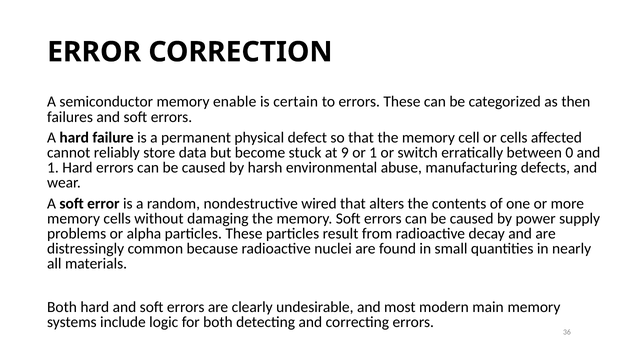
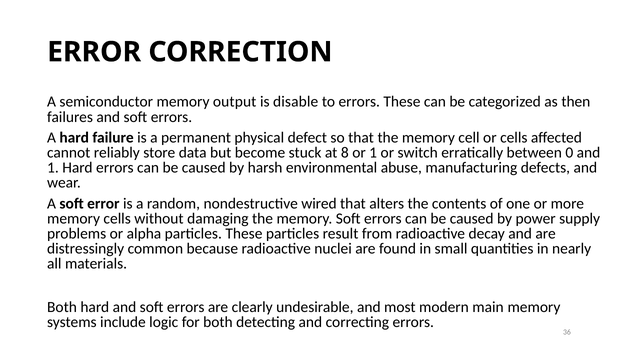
enable: enable -> output (235, 102)
certain: certain -> disable (296, 102)
9: 9 -> 8 (345, 153)
